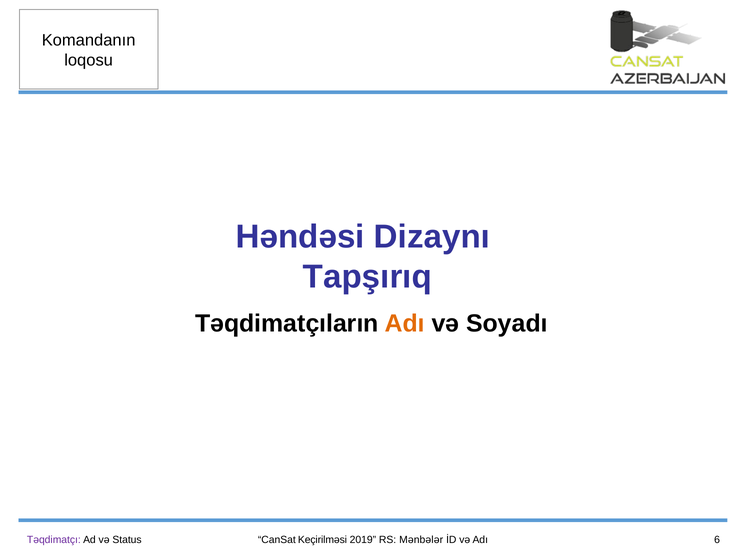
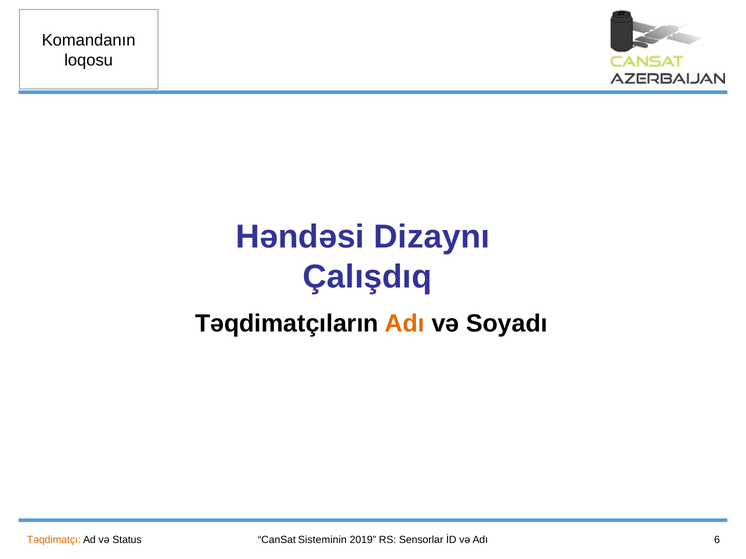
Tapşırıq: Tapşırıq -> Çalışdıq (367, 277)
Təqdimatçı colour: purple -> orange (54, 540)
Keçirilməsi: Keçirilməsi -> Sisteminin (322, 540)
Mənbələr: Mənbələr -> Sensorlar (421, 540)
